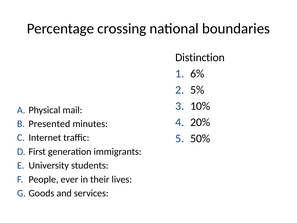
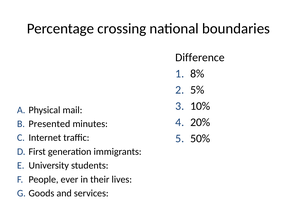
Distinction: Distinction -> Difference (200, 57)
6%: 6% -> 8% (197, 74)
